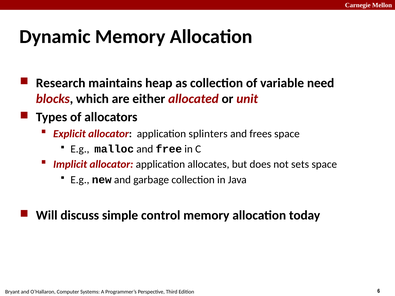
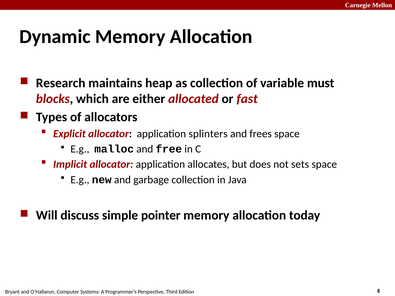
need: need -> must (321, 83)
unit: unit -> fast (247, 99)
control: control -> pointer (161, 216)
